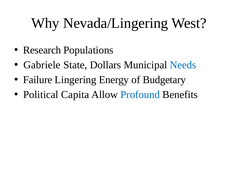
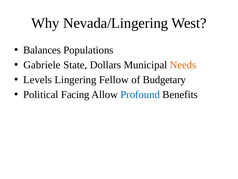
Research: Research -> Balances (42, 50)
Needs colour: blue -> orange (183, 65)
Failure: Failure -> Levels (38, 80)
Energy: Energy -> Fellow (114, 80)
Capita: Capita -> Facing (75, 94)
